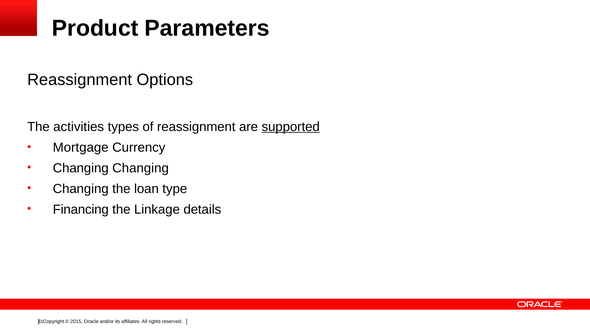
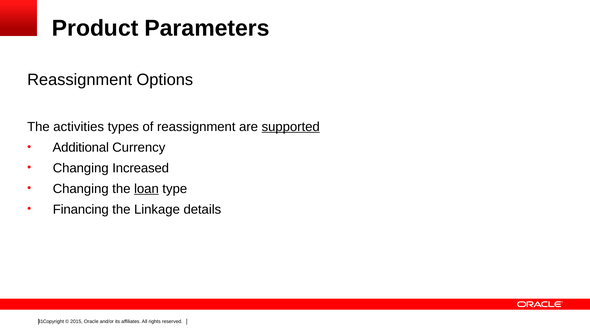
Mortgage: Mortgage -> Additional (81, 147)
Changing Changing: Changing -> Increased (141, 168)
loan underline: none -> present (146, 189)
